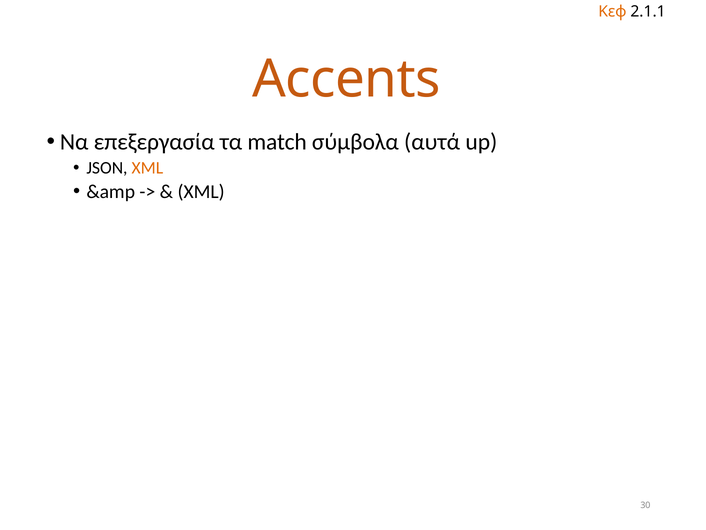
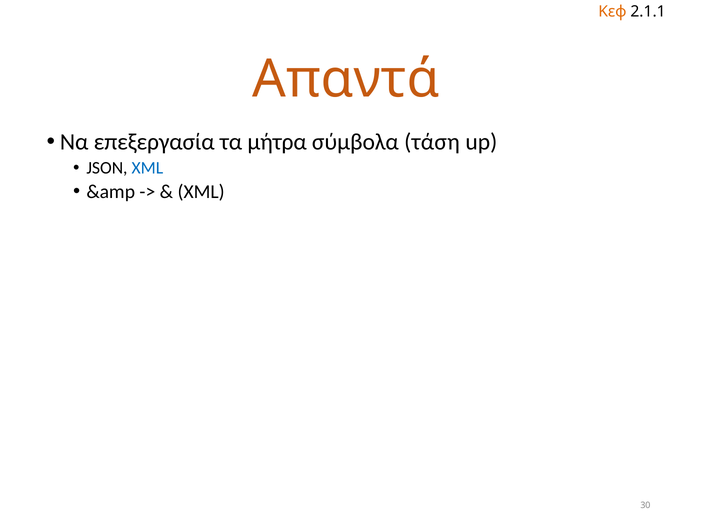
Accents: Accents -> Απαντά (346, 79)
match: match -> μήτρα (277, 142)
αυτά: αυτά -> τάση (432, 142)
XML colour: orange -> blue (147, 168)
